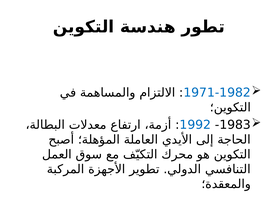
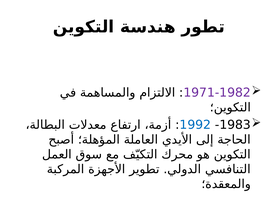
1971-1982 colour: blue -> purple (217, 93)
